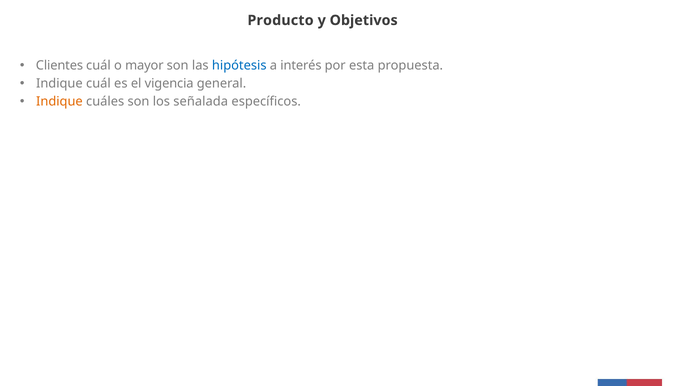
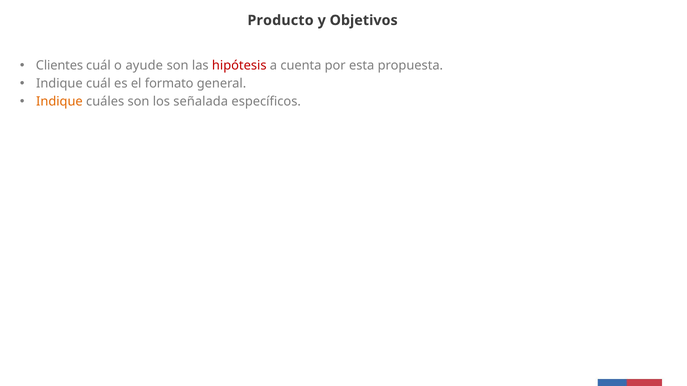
mayor: mayor -> ayude (144, 66)
hipótesis colour: blue -> red (239, 66)
interés: interés -> cuenta (301, 66)
vigencia: vigencia -> formato (169, 84)
